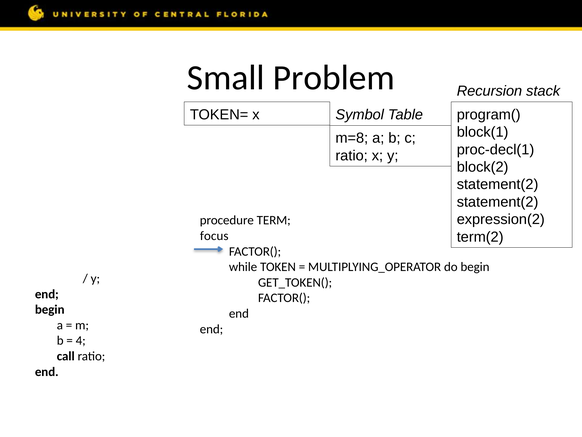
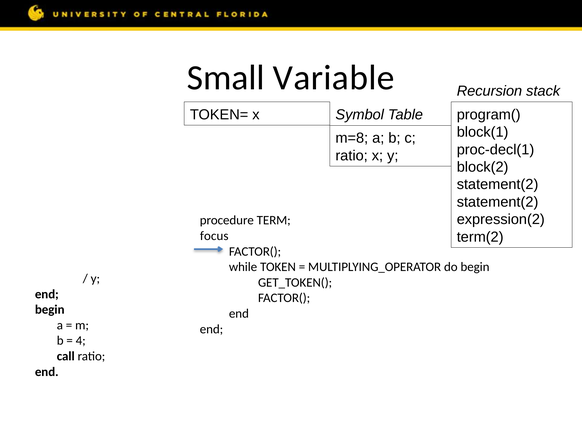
Problem: Problem -> Variable (334, 78)
